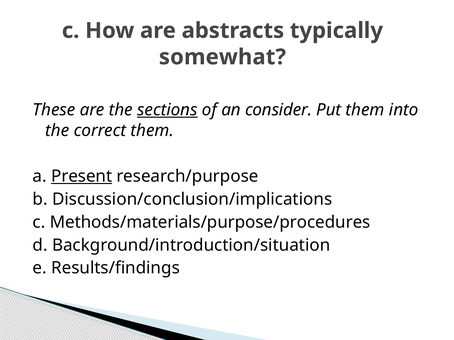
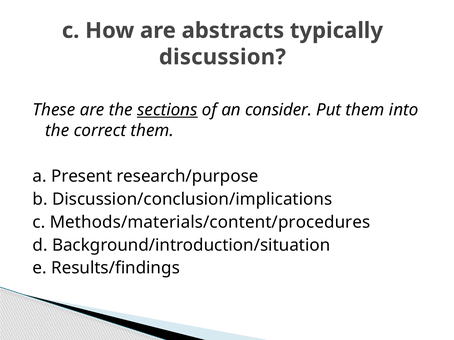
somewhat: somewhat -> discussion (222, 57)
Present underline: present -> none (82, 177)
Methods/materials/purpose/procedures: Methods/materials/purpose/procedures -> Methods/materials/content/procedures (210, 222)
